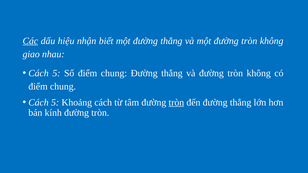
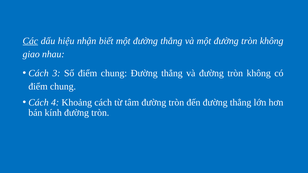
5: 5 -> 3 (56, 73)
5: 5 -> 4 (55, 103)
tròn underline: present -> none (176, 103)
